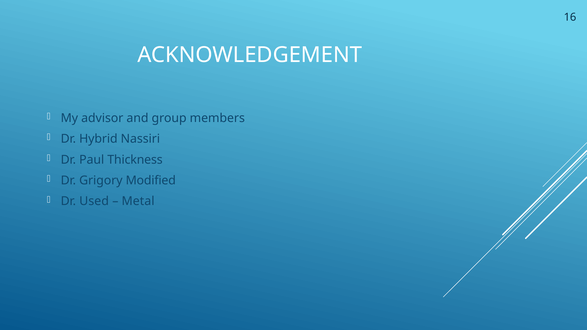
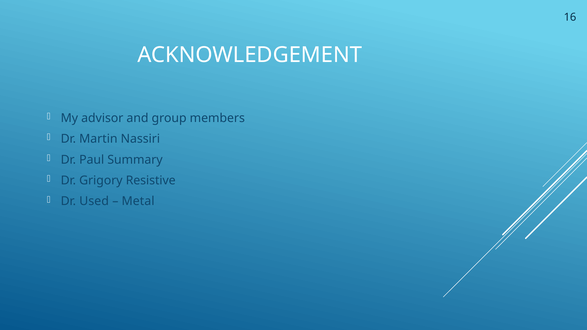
Hybrid: Hybrid -> Martin (98, 139)
Thickness: Thickness -> Summary (135, 160)
Modified: Modified -> Resistive (151, 181)
